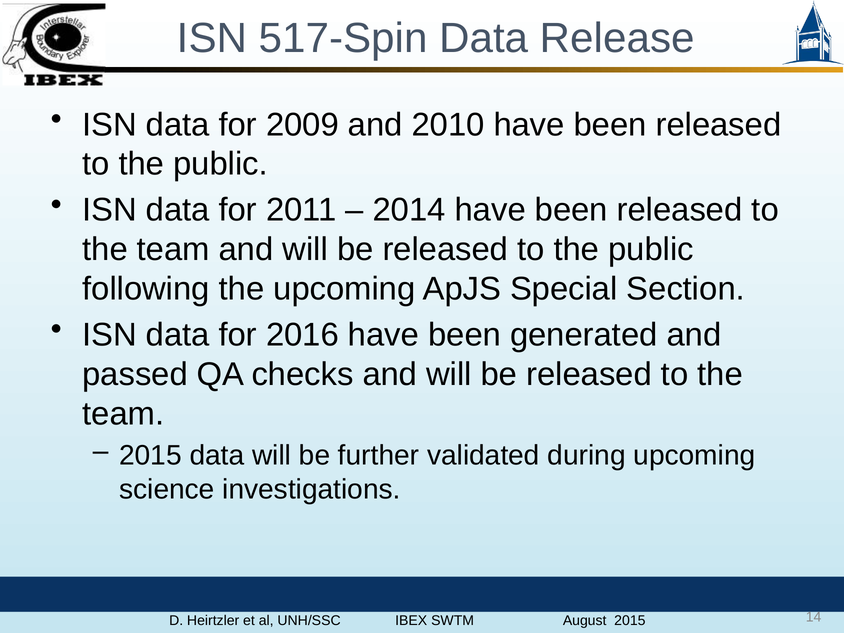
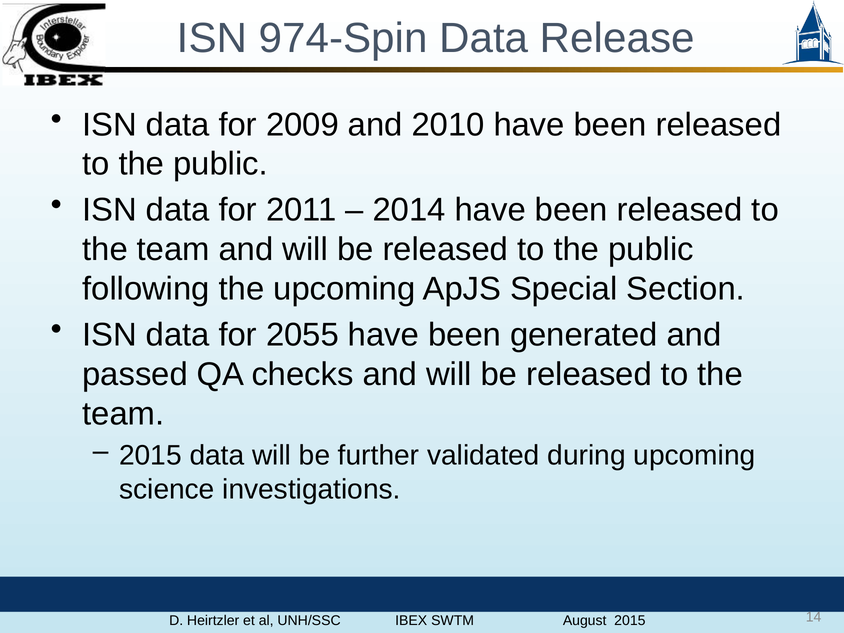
517-Spin: 517-Spin -> 974-Spin (343, 38)
2016: 2016 -> 2055 (302, 335)
